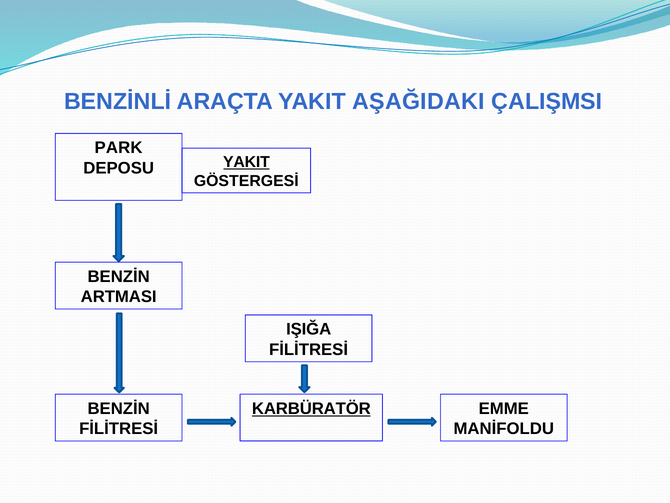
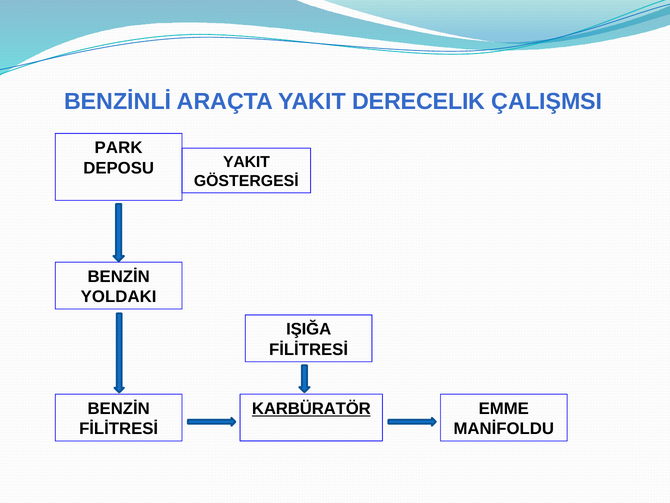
AŞAĞIDAKI: AŞAĞIDAKI -> DERECELIK (419, 101)
YAKIT underline: present -> none (246, 162)
ARTMASI: ARTMASI -> YOLDAKI (119, 297)
